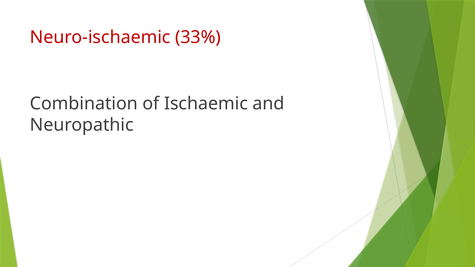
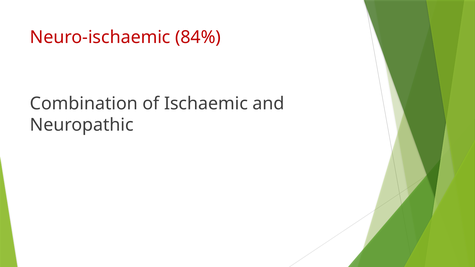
33%: 33% -> 84% (198, 37)
